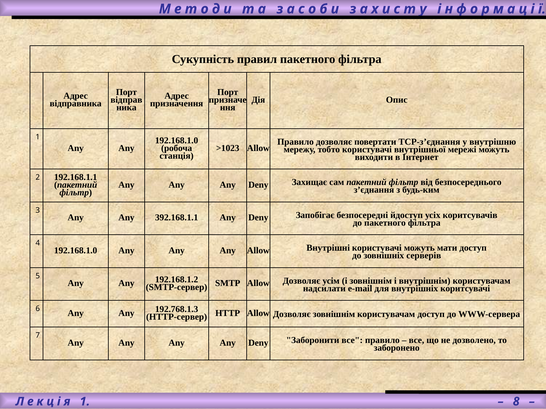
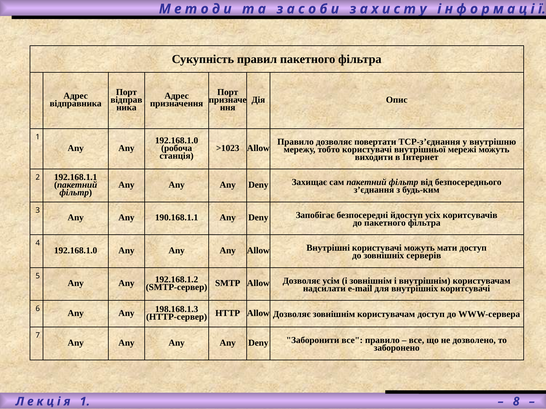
392.168.1.1: 392.168.1.1 -> 190.168.1.1 (177, 218)
192.768.1.3: 192.768.1.3 -> 198.168.1.3 (177, 310)
